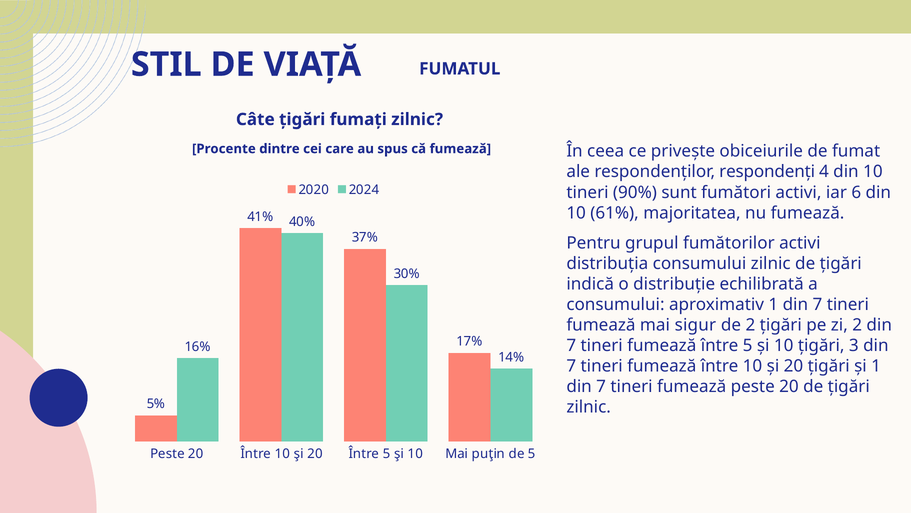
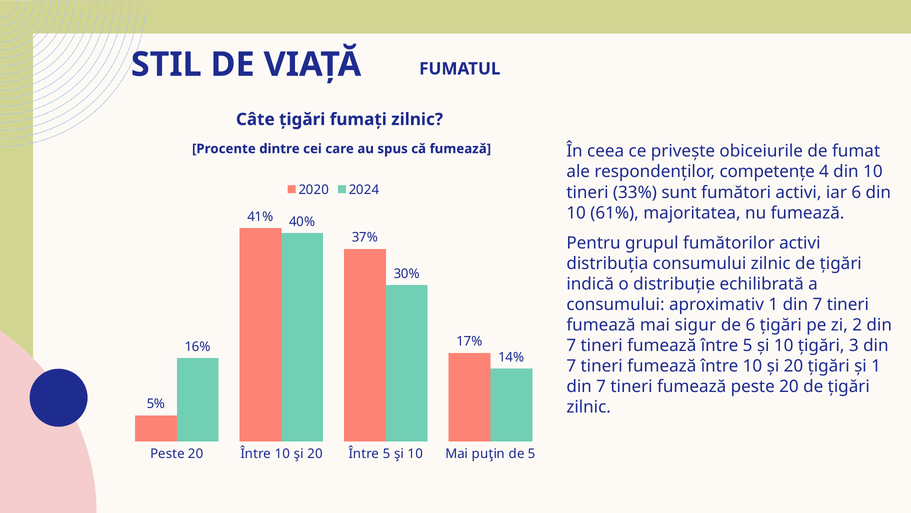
respondenți: respondenți -> competențe (767, 172)
90%: 90% -> 33% (635, 192)
de 2: 2 -> 6 (750, 325)
